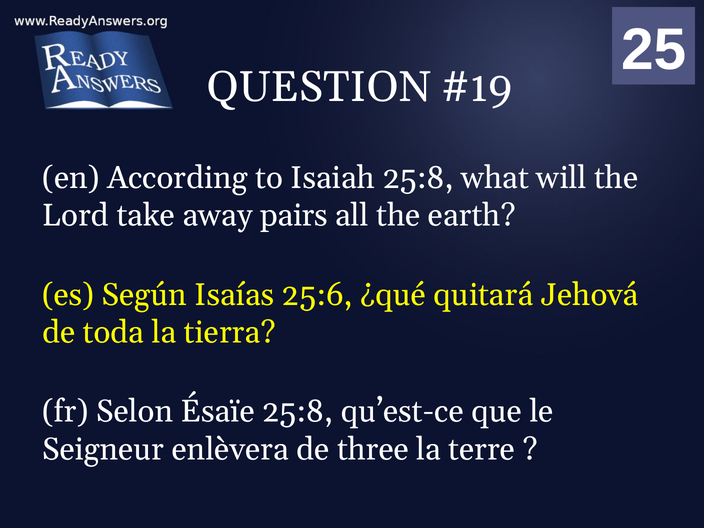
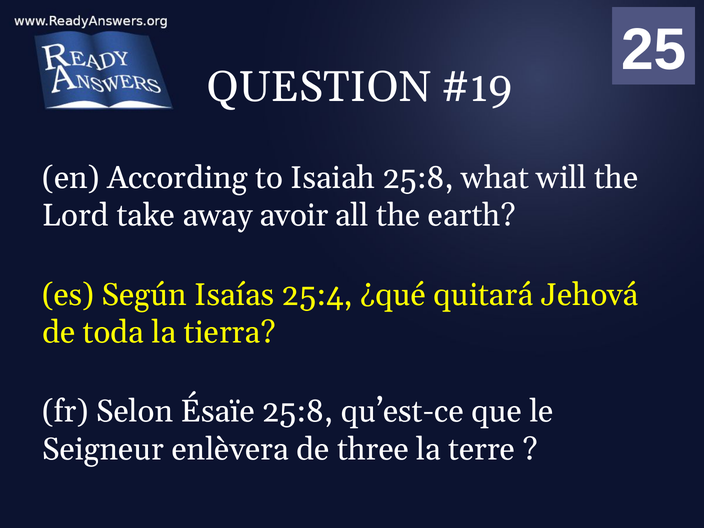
pairs: pairs -> avoir (294, 216)
25:6: 25:6 -> 25:4 (317, 295)
